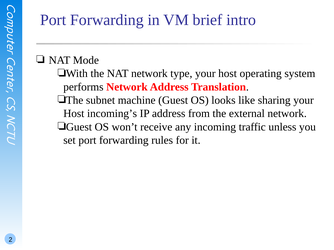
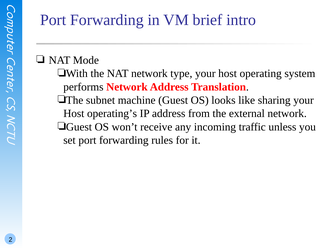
incoming’s: incoming’s -> operating’s (112, 114)
